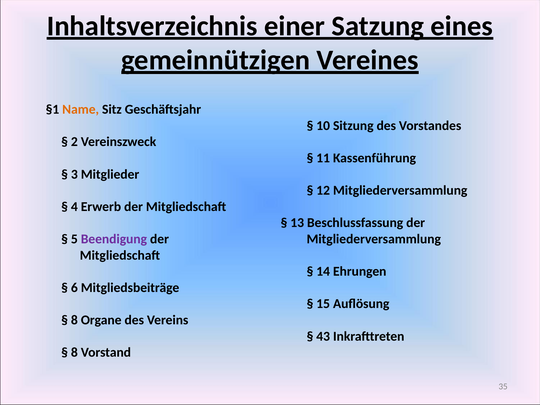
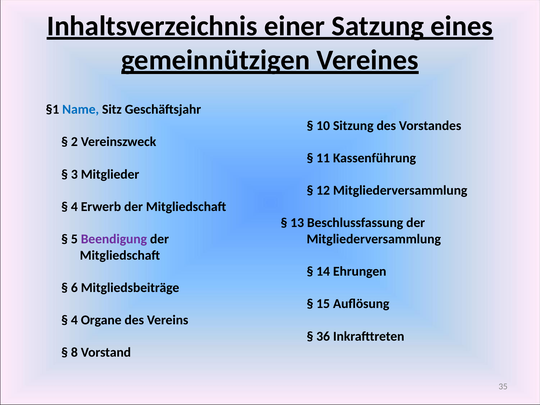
Name colour: orange -> blue (81, 109)
8: 8 -> 4 (74, 320)
43: 43 -> 36 (323, 336)
